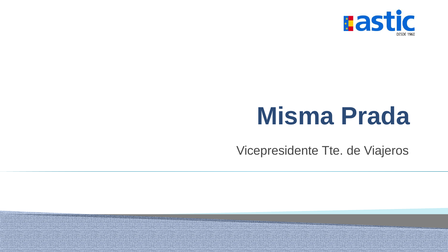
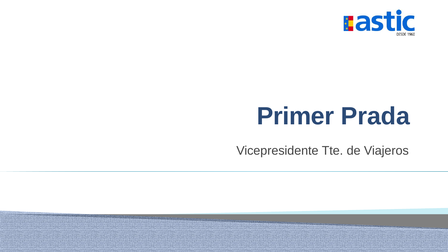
Misma: Misma -> Primer (295, 116)
